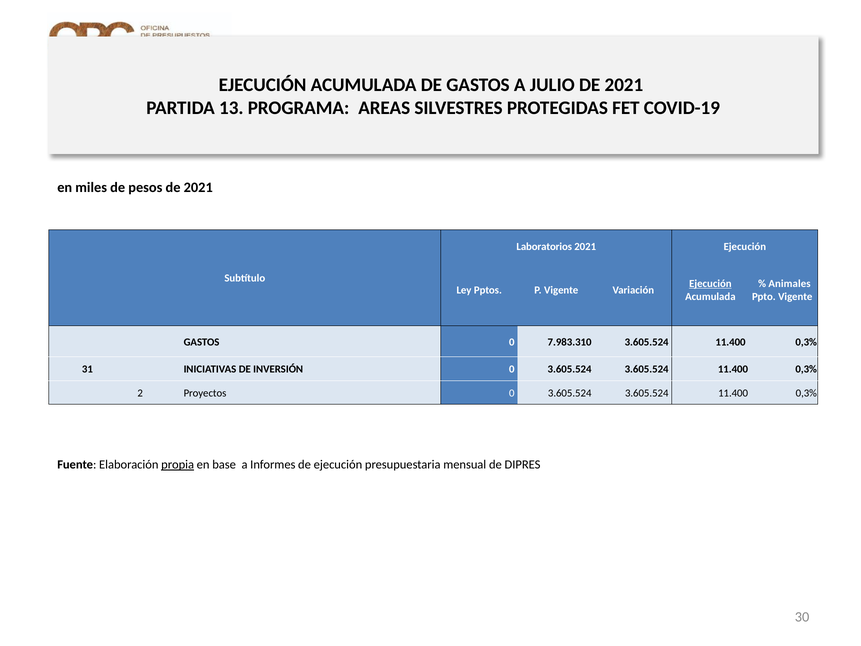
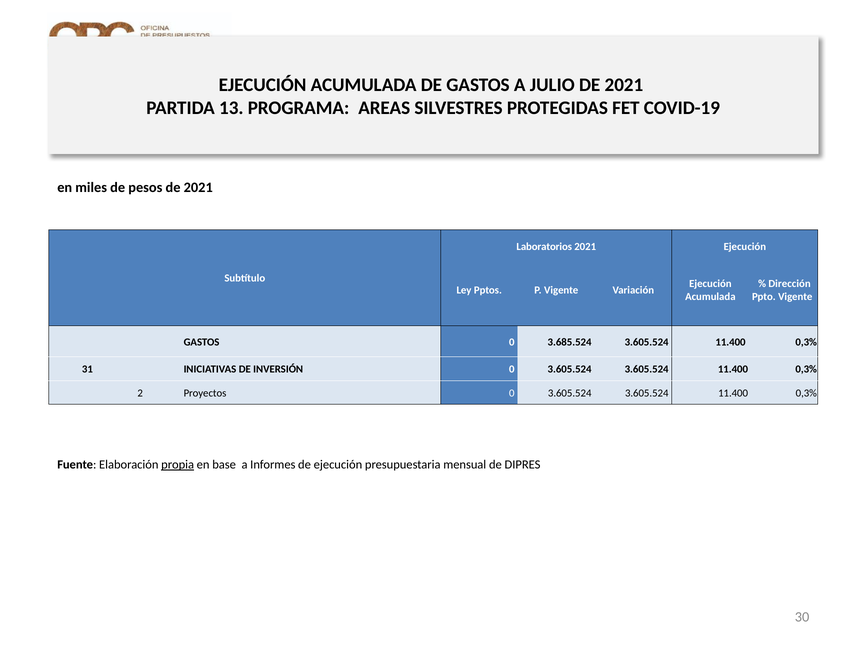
Ejecución underline: present -> none (710, 283)
Animales: Animales -> Dirección (790, 283)
7.983.310: 7.983.310 -> 3.685.524 (570, 342)
